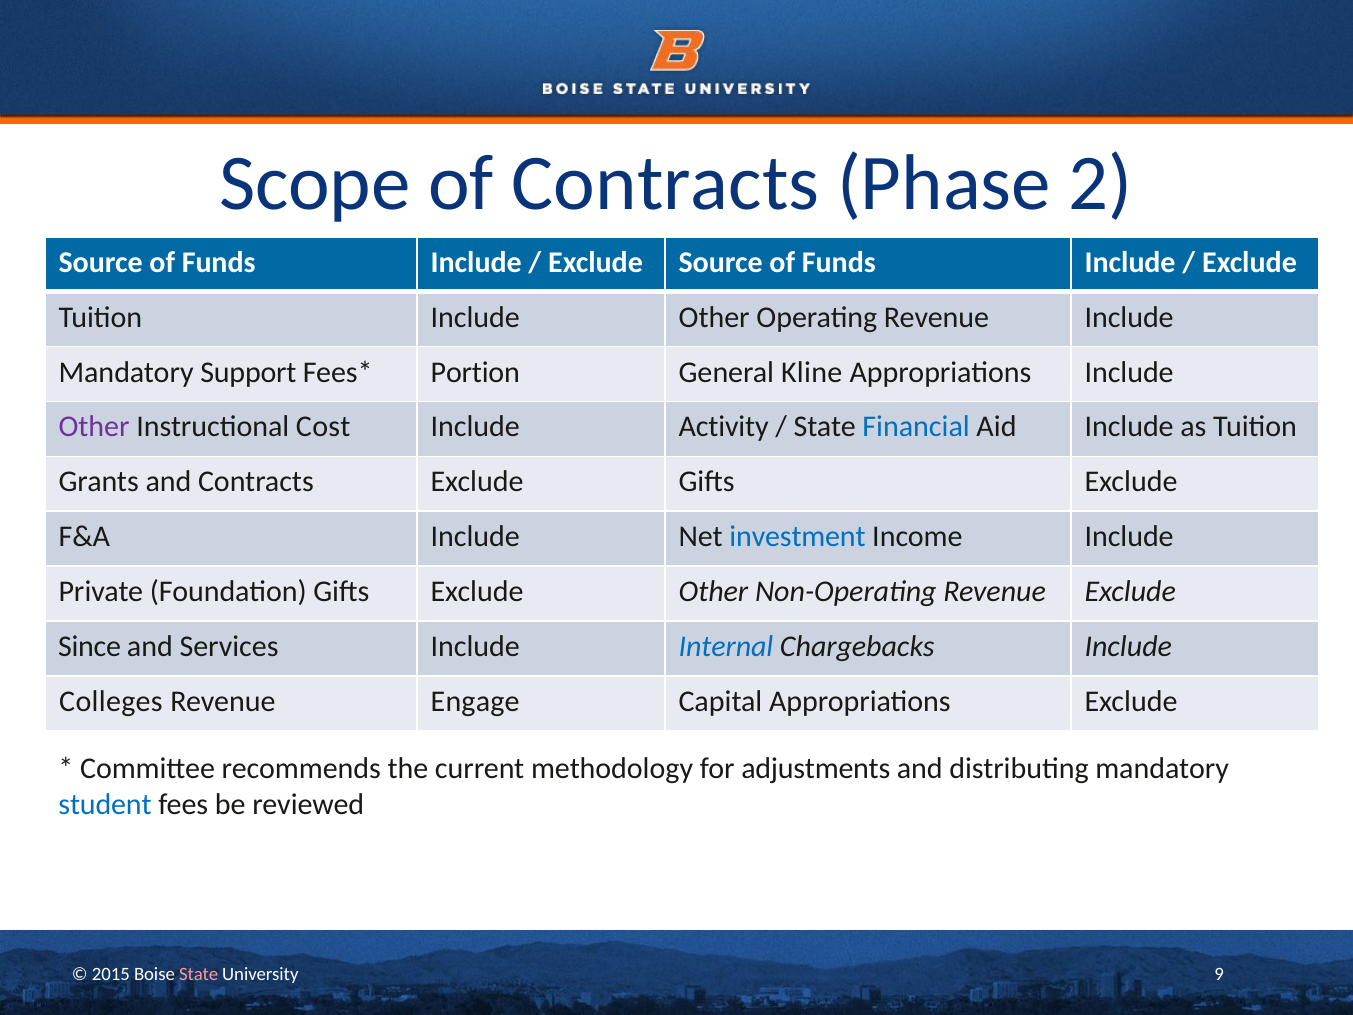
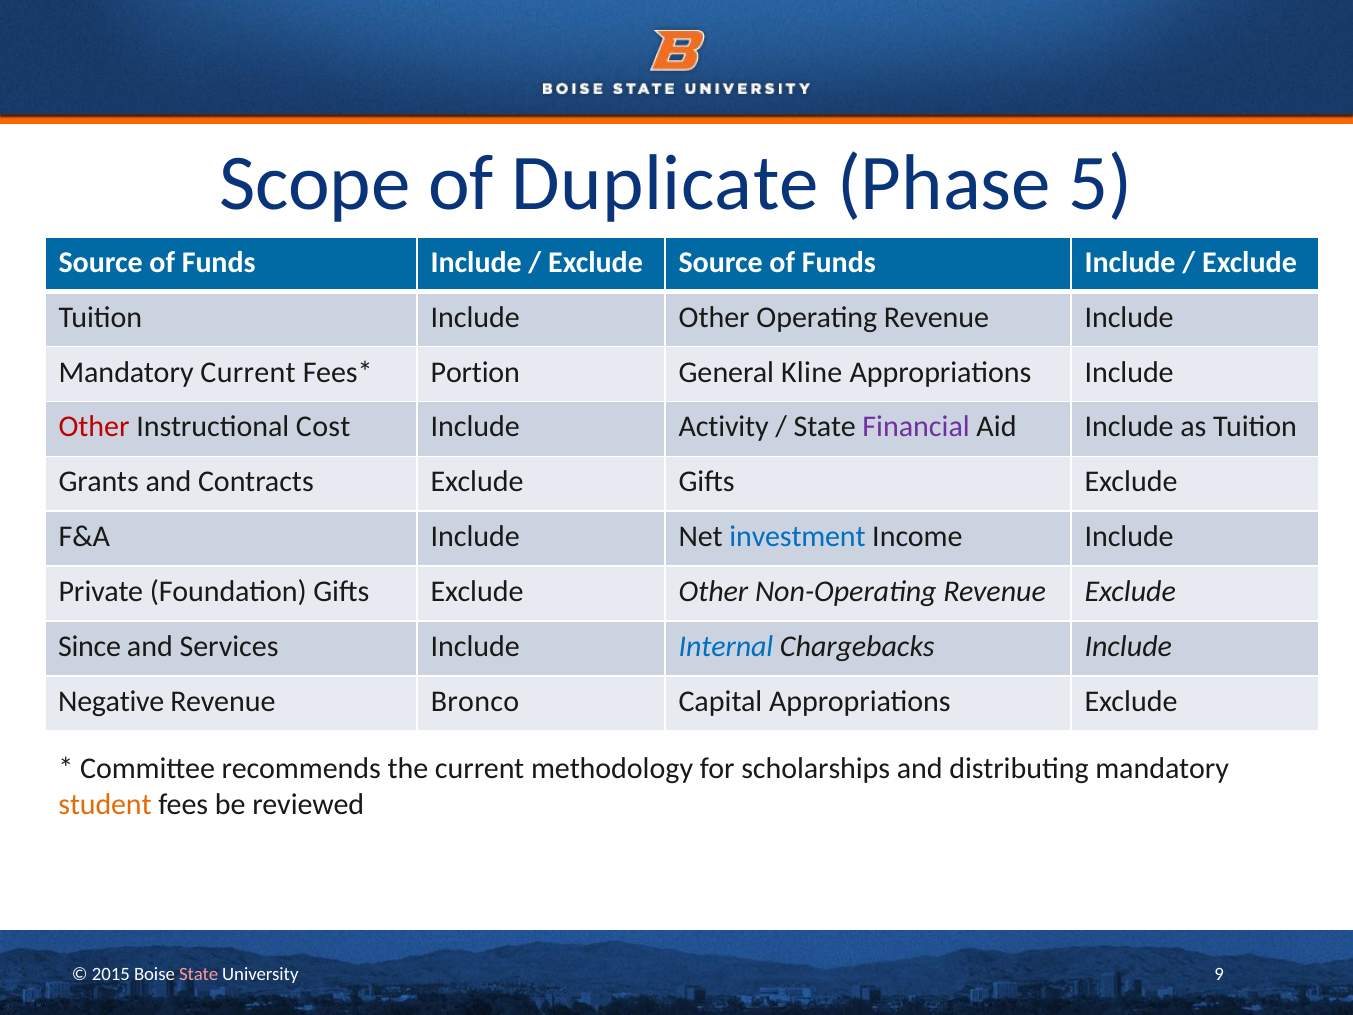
of Contracts: Contracts -> Duplicate (665, 184)
2: 2 -> 5 (1101, 184)
Mandatory Support: Support -> Current (248, 372)
Other colour: purple -> red (94, 427)
Financial colour: blue -> purple (916, 427)
Colleges: Colleges -> Negative (111, 701)
Engage: Engage -> Bronco (475, 701)
adjustments: adjustments -> scholarships (816, 768)
student colour: blue -> orange (105, 804)
